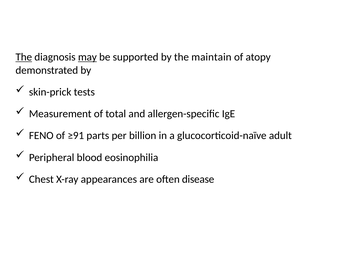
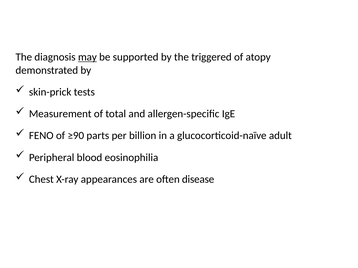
The underline: present -> none (24, 57)
maintain: maintain -> triggered (211, 57)
≥91: ≥91 -> ≥90 (76, 136)
